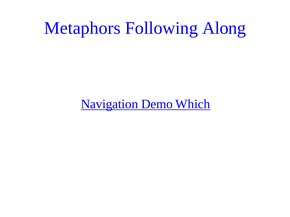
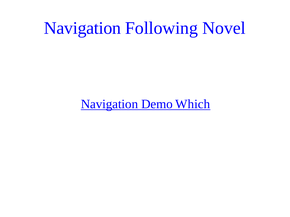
Metaphors: Metaphors -> Navigation (82, 28)
Along: Along -> Novel (224, 28)
